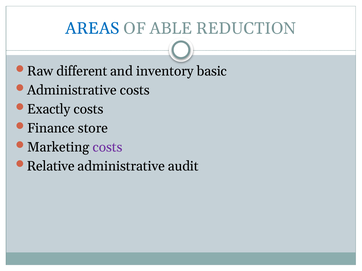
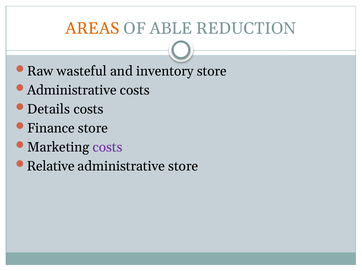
AREAS colour: blue -> orange (92, 29)
different: different -> wasteful (82, 71)
inventory basic: basic -> store (212, 71)
Exactly: Exactly -> Details (49, 109)
administrative audit: audit -> store (183, 166)
